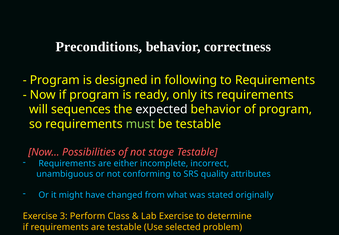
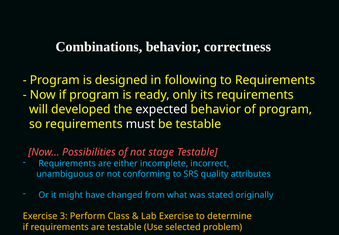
Preconditions: Preconditions -> Combinations (99, 47)
sequences: sequences -> developed (81, 109)
must colour: light green -> white (140, 124)
